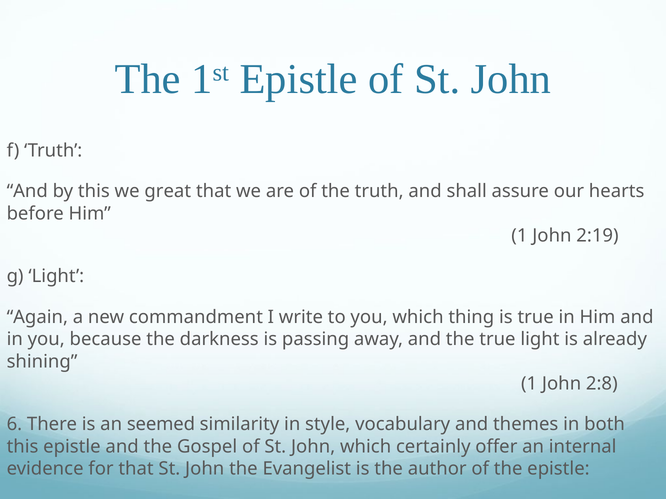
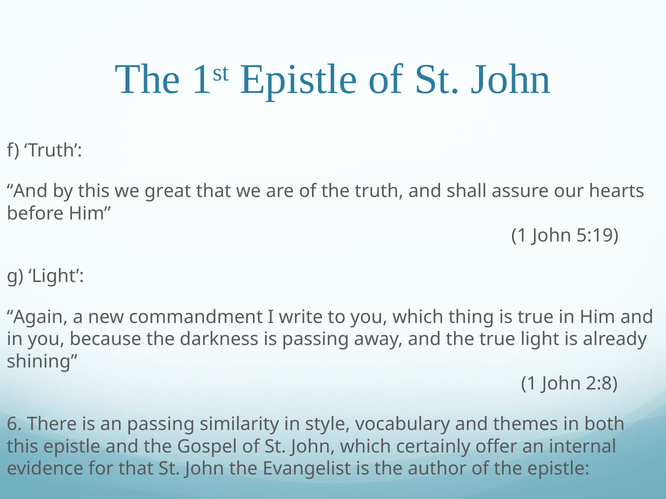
2:19: 2:19 -> 5:19 (597, 236)
an seemed: seemed -> passing (161, 425)
